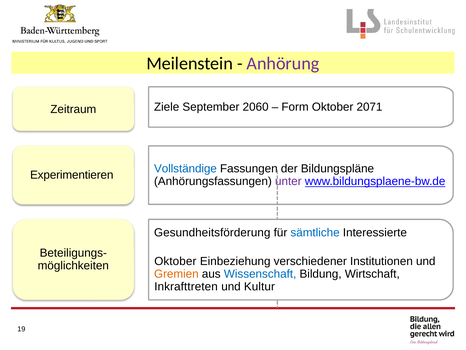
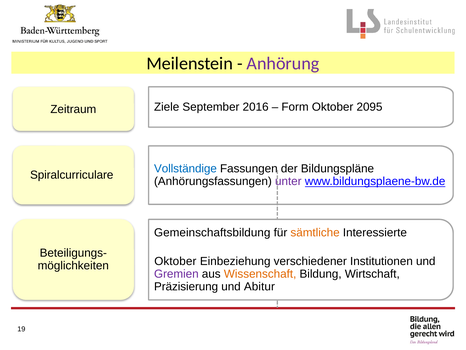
2060: 2060 -> 2016 (256, 107)
2071: 2071 -> 2095 (369, 107)
Experimentieren: Experimentieren -> Spiralcurriculare (72, 175)
Gesundheitsförderung: Gesundheitsförderung -> Gemeinschaftsbildung (212, 232)
sämtliche colour: blue -> orange (315, 232)
Gremien colour: orange -> purple (176, 274)
Wissenschaft colour: blue -> orange (260, 274)
Inkrafttreten: Inkrafttreten -> Präzisierung (186, 286)
Kultur: Kultur -> Abitur (259, 286)
